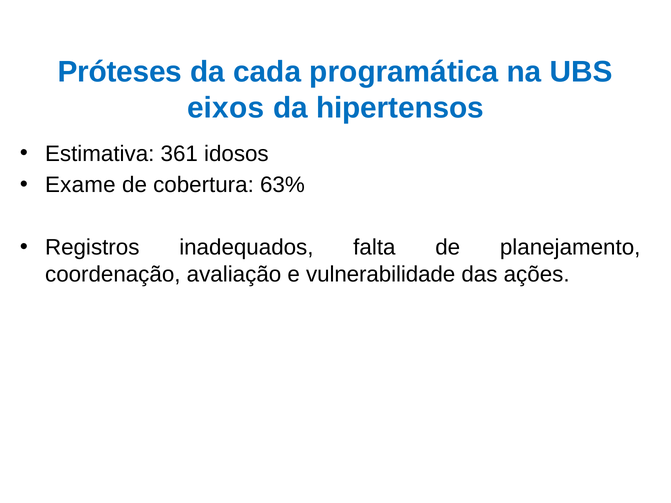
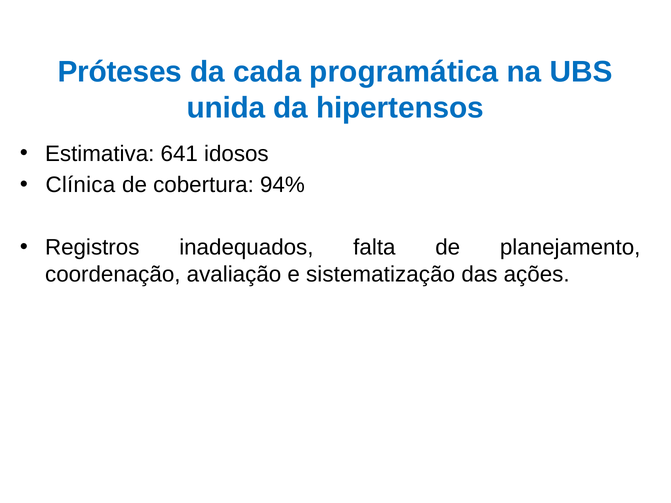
eixos: eixos -> unida (226, 108)
361: 361 -> 641 (179, 154)
Exame: Exame -> Clínica (80, 185)
63%: 63% -> 94% (282, 185)
vulnerabilidade: vulnerabilidade -> sistematização (381, 274)
